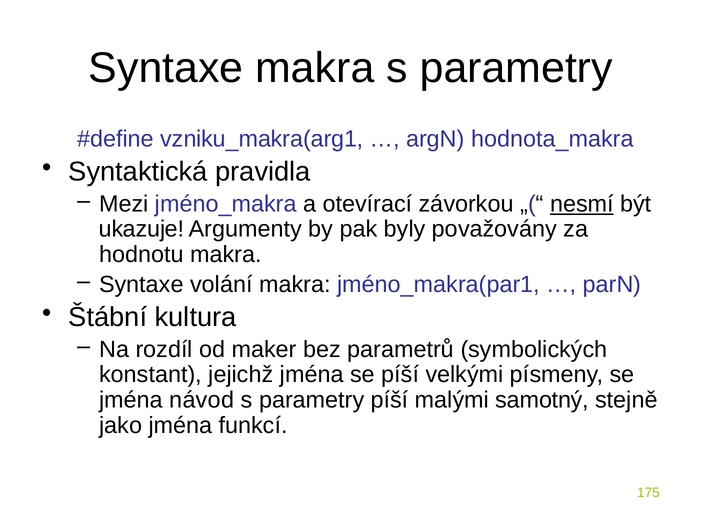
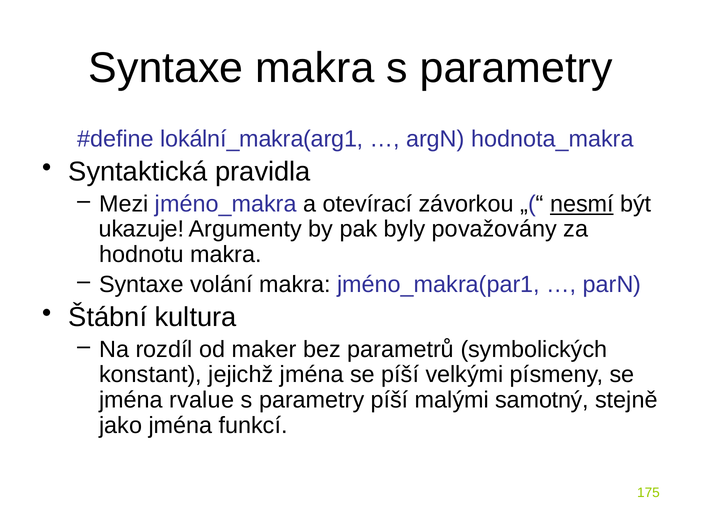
vzniku_makra(arg1: vzniku_makra(arg1 -> lokální_makra(arg1 (262, 139)
návod: návod -> rvalue (202, 400)
